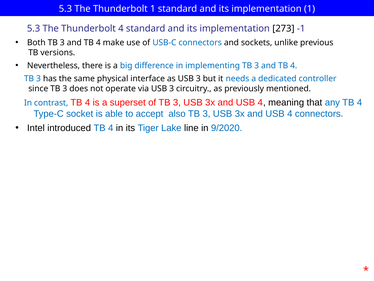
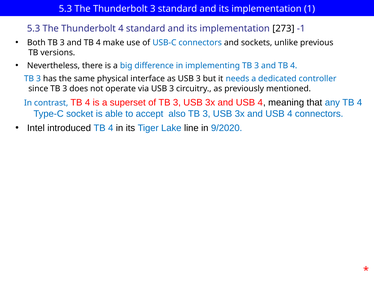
Thunderbolt 1: 1 -> 3 (153, 9)
